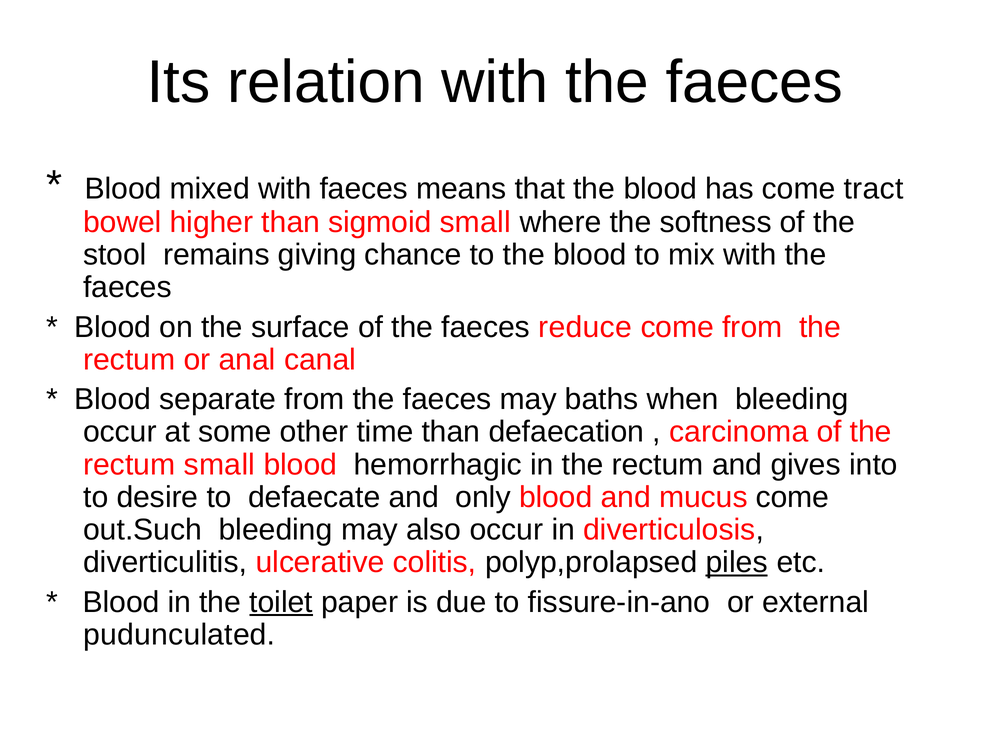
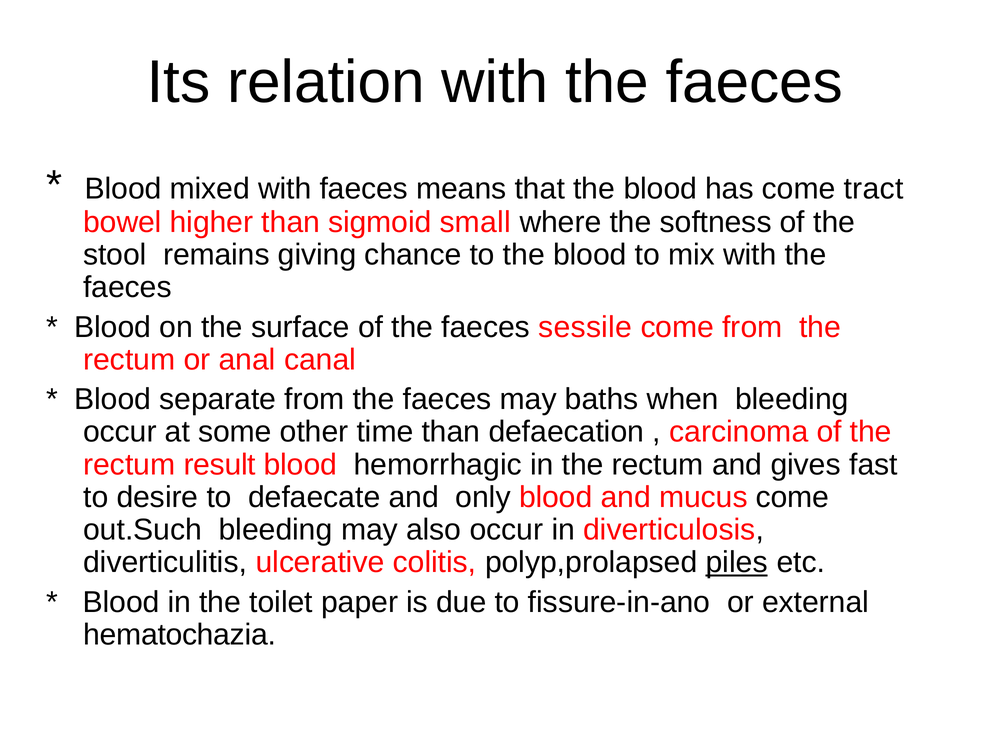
reduce: reduce -> sessile (585, 327)
rectum small: small -> result (220, 465)
into: into -> fast (873, 465)
toilet underline: present -> none (281, 602)
pudunculated: pudunculated -> hematochazia (180, 635)
